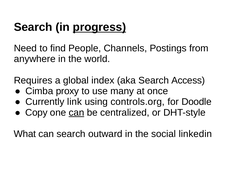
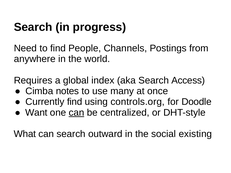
progress underline: present -> none (99, 27)
proxy: proxy -> notes (67, 91)
Currently link: link -> find (75, 102)
Copy: Copy -> Want (36, 113)
linkedin: linkedin -> existing (195, 134)
